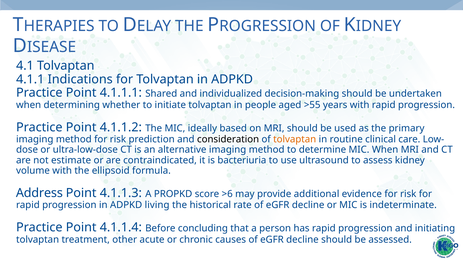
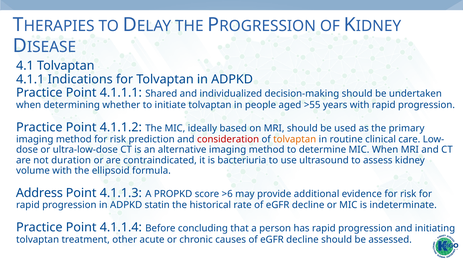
consideration colour: black -> red (228, 139)
estimate: estimate -> duration (71, 160)
living: living -> statin (157, 205)
